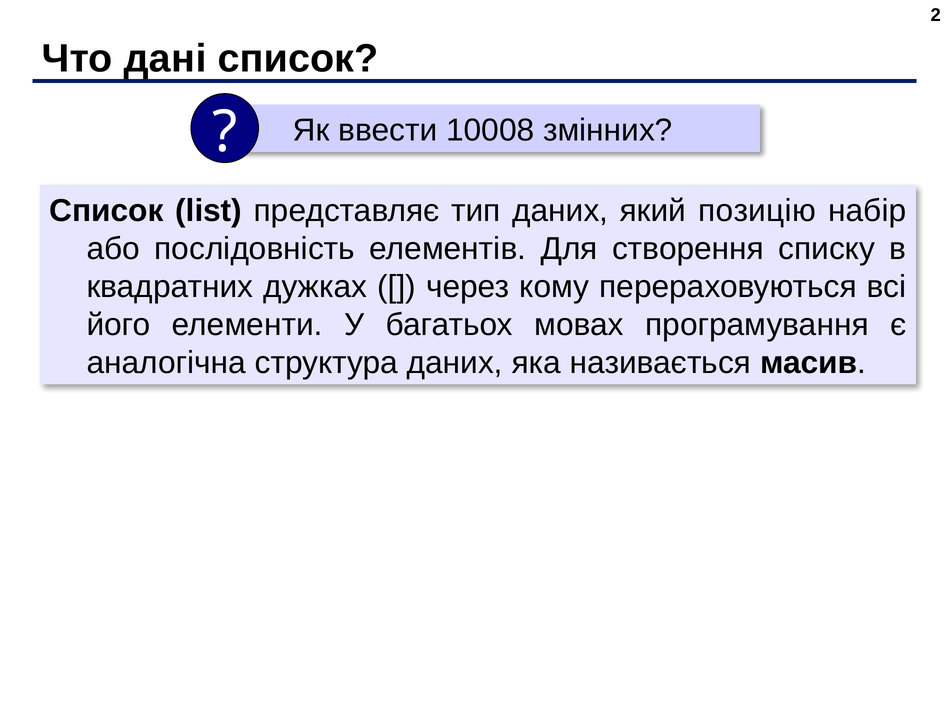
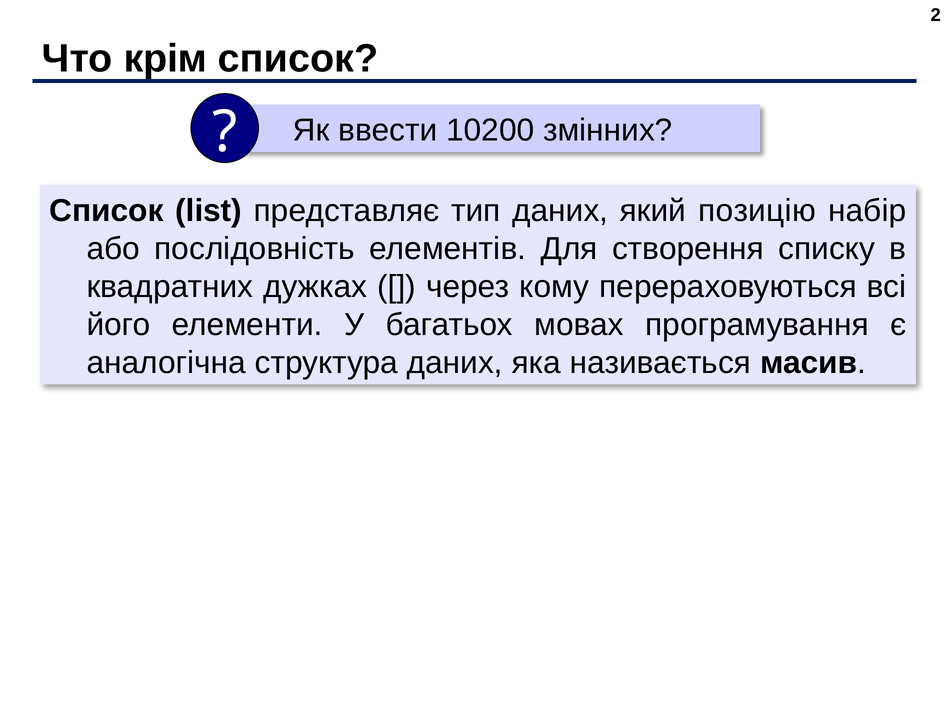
дані: дані -> крім (165, 59)
10008: 10008 -> 10200 (490, 131)
